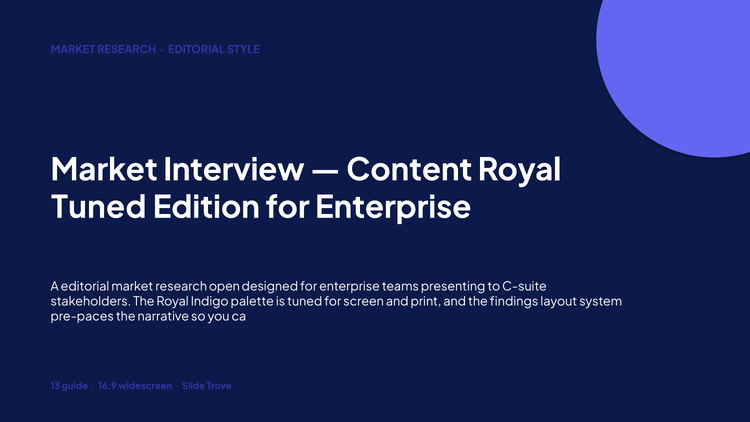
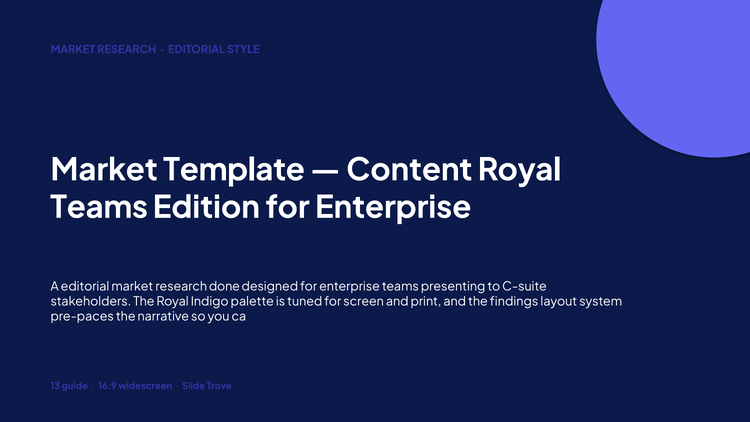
Interview: Interview -> Template (234, 170)
Tuned: Tuned -> Teams (99, 207)
open: open -> done (224, 287)
